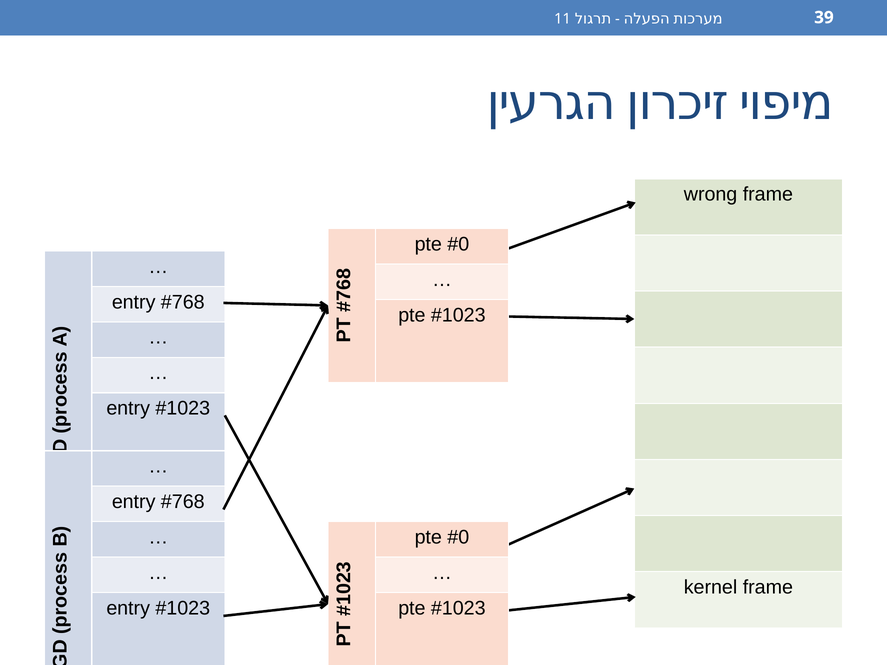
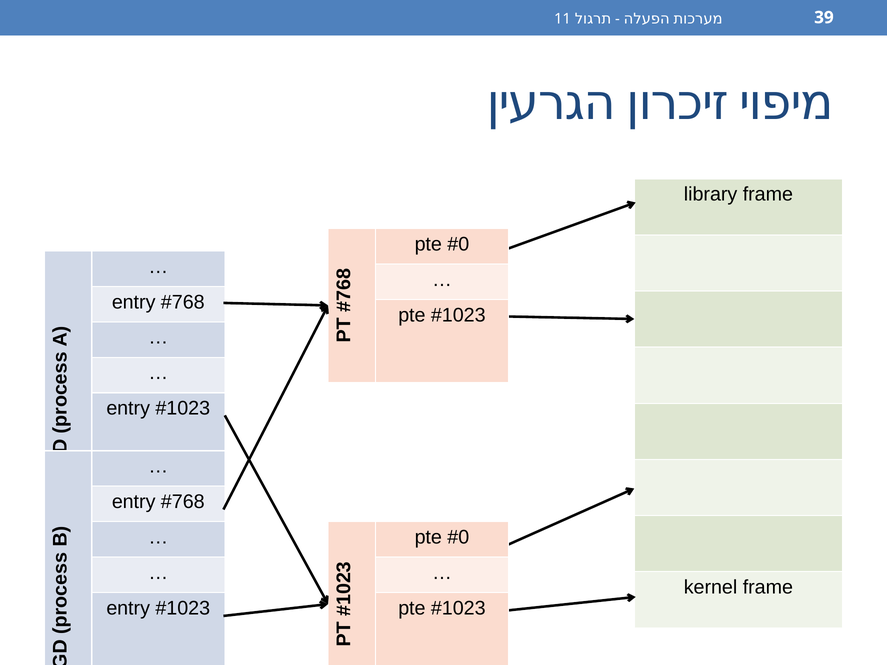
wrong: wrong -> library (711, 195)
